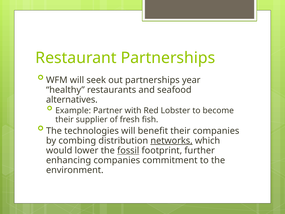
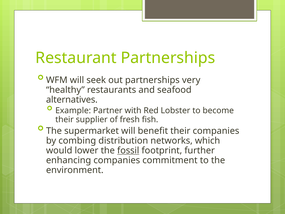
year: year -> very (191, 80)
technologies: technologies -> supermarket (92, 131)
networks underline: present -> none (172, 140)
